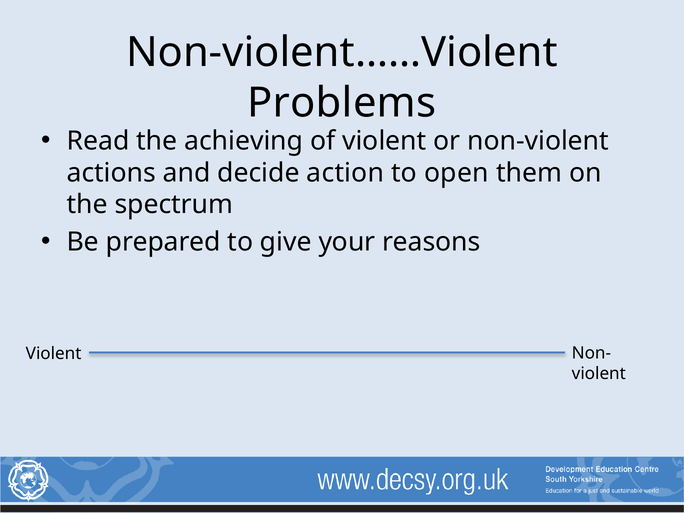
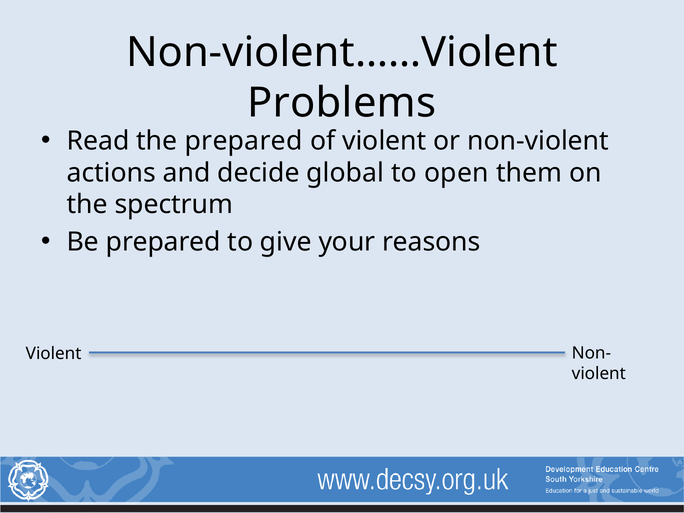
the achieving: achieving -> prepared (244, 141)
action: action -> global (345, 173)
